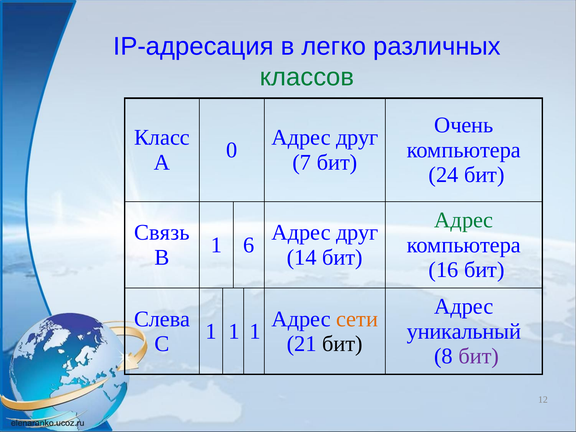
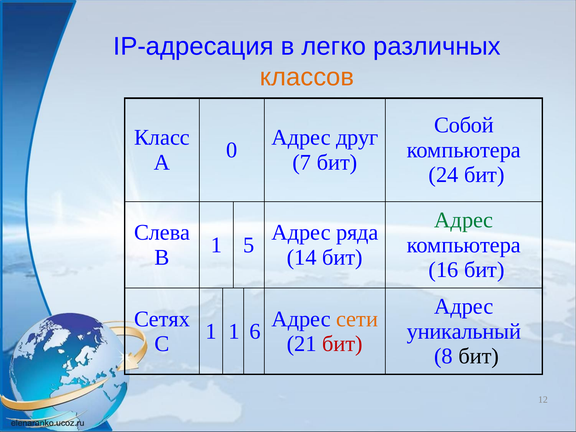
классов colour: green -> orange (307, 77)
Очень: Очень -> Собой (464, 125)
Связь: Связь -> Слева (162, 233)
друг: друг -> ряда (357, 233)
6: 6 -> 5 (249, 245)
Слева: Слева -> Сетях (162, 319)
1 1 1: 1 -> 6 (255, 331)
бит colour: black -> red (342, 344)
бит colour: purple -> black (479, 356)
